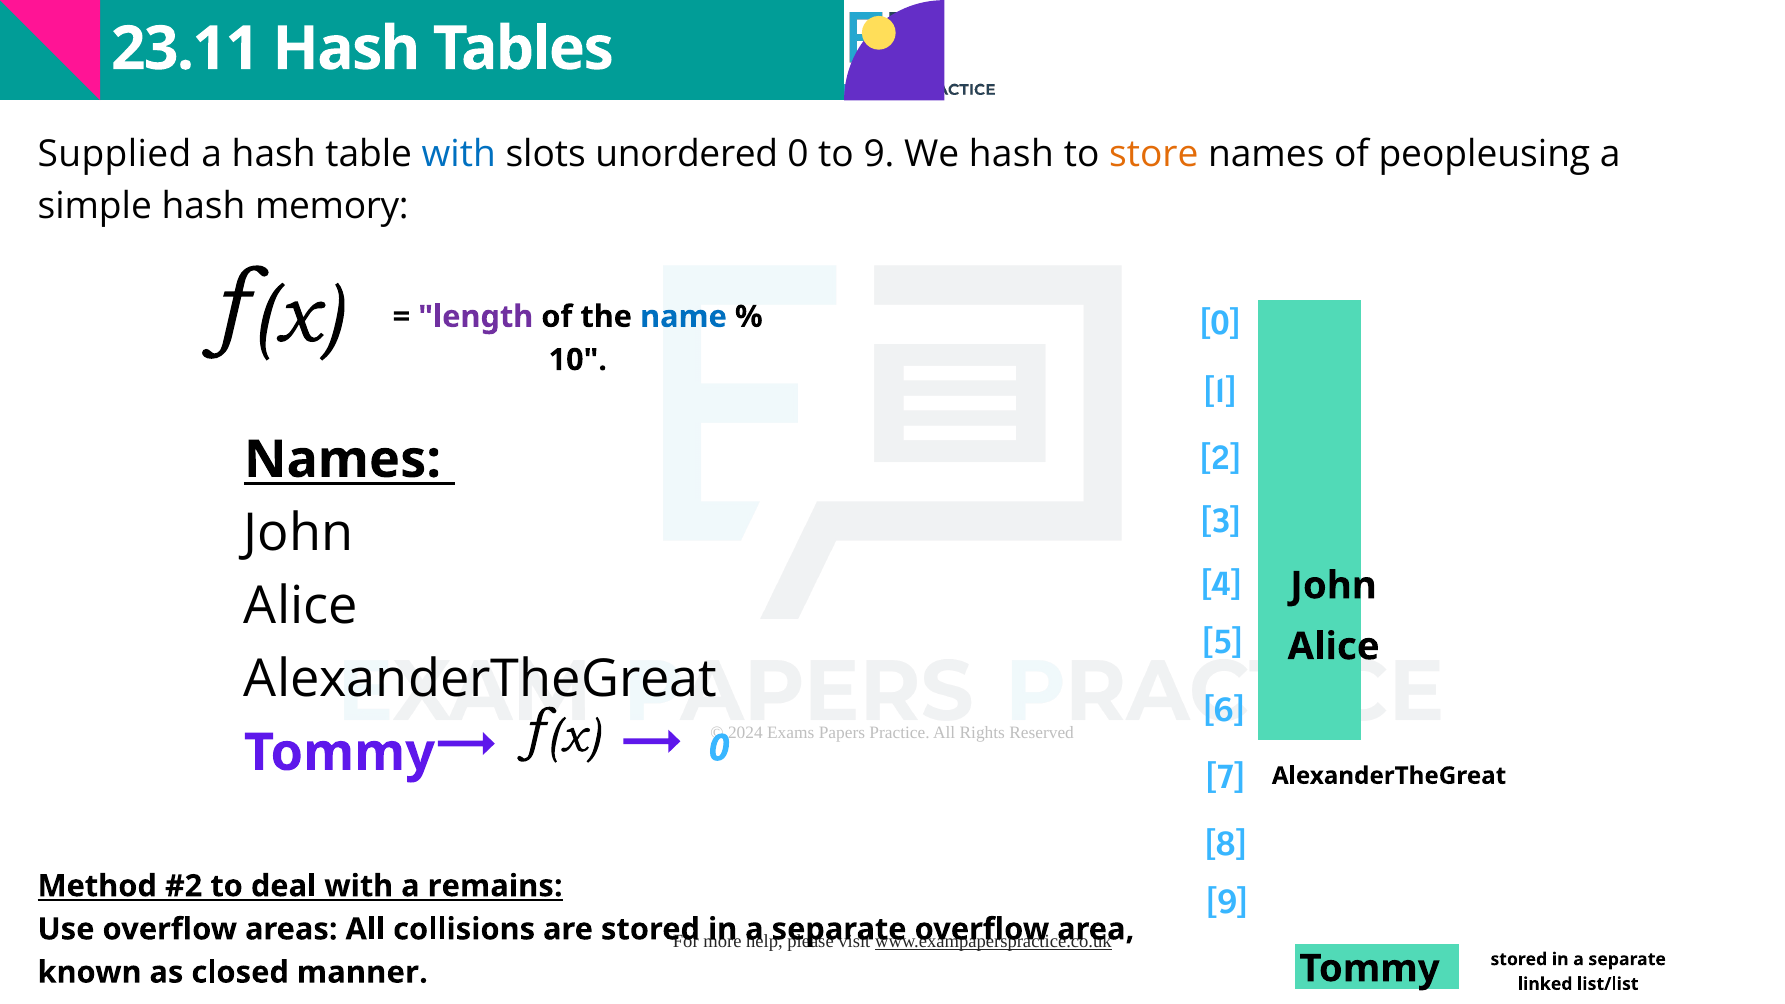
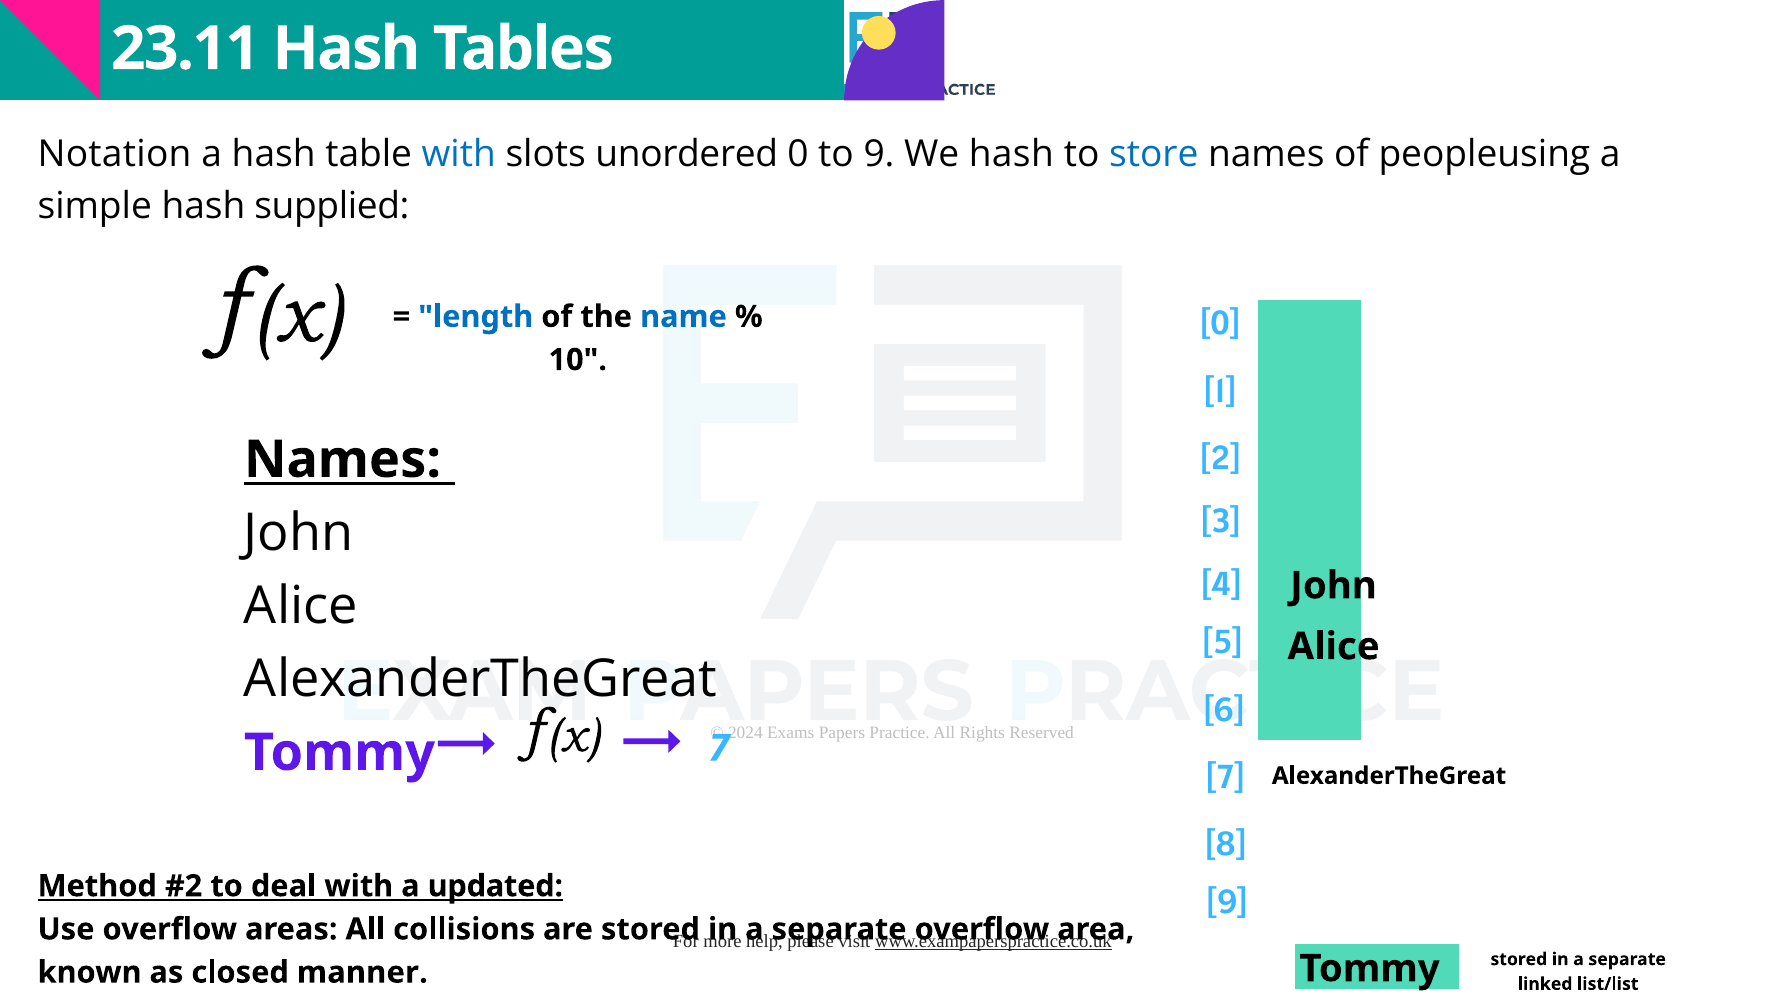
Supplied: Supplied -> Notation (115, 155)
store colour: orange -> blue (1154, 155)
memory: memory -> supplied (332, 207)
length colour: purple -> blue (476, 317)
Tommy 0: 0 -> 7 (719, 748)
remains: remains -> updated (495, 886)
